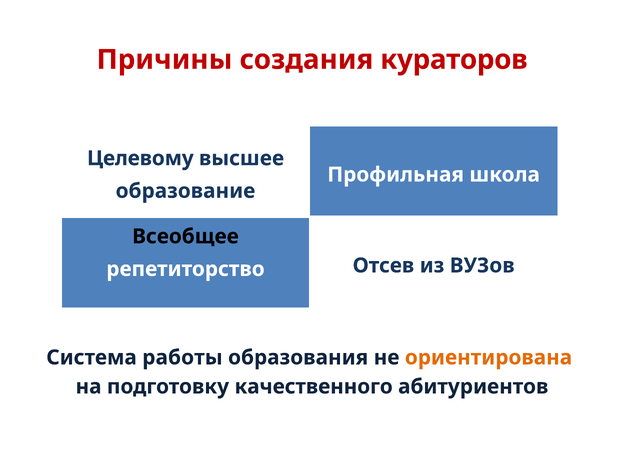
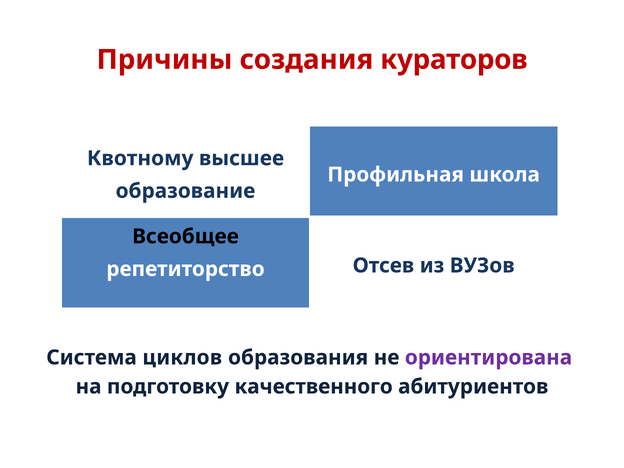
Целевому: Целевому -> Квотному (140, 158)
работы: работы -> циклов (182, 358)
ориентирована colour: orange -> purple (489, 358)
